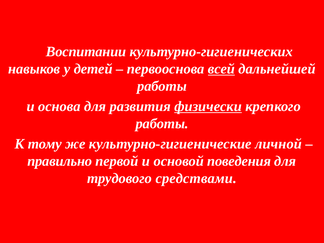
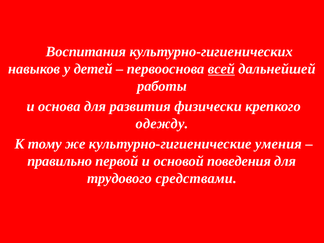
Воспитании: Воспитании -> Воспитания (86, 52)
физически underline: present -> none (208, 106)
работы: работы -> одежду (162, 124)
личной: личной -> умения (278, 144)
